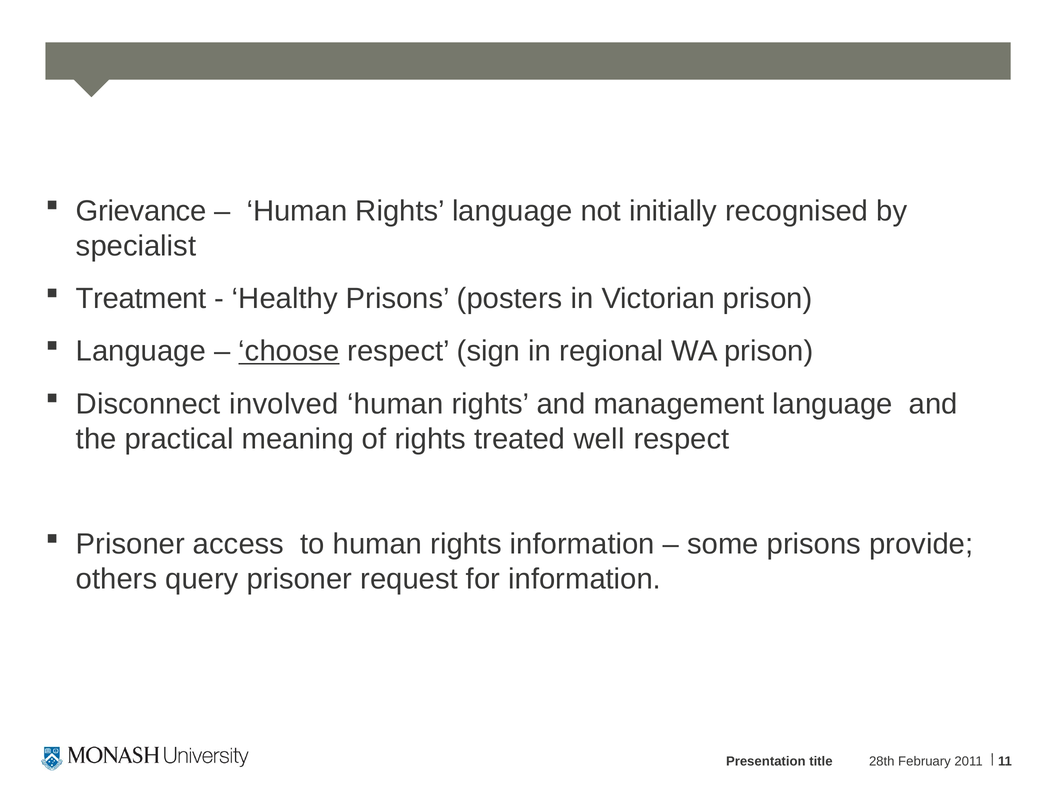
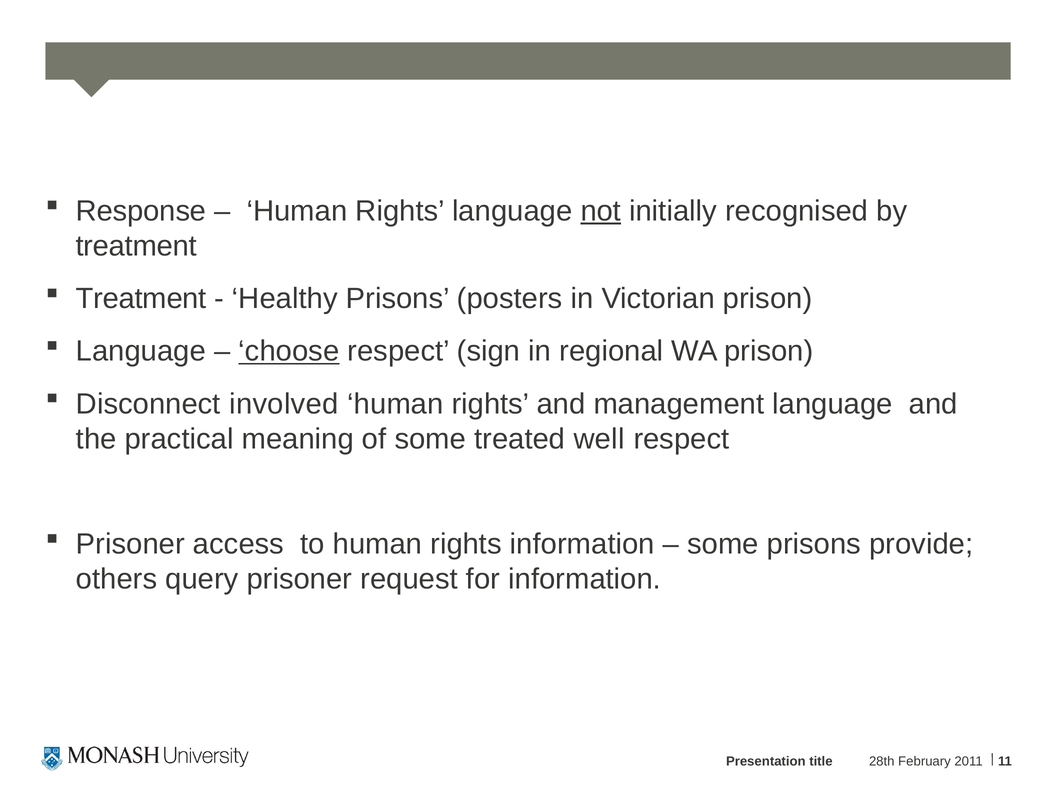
Grievance: Grievance -> Response (141, 211)
not underline: none -> present (601, 211)
specialist: specialist -> treatment (136, 246)
of rights: rights -> some (430, 439)
